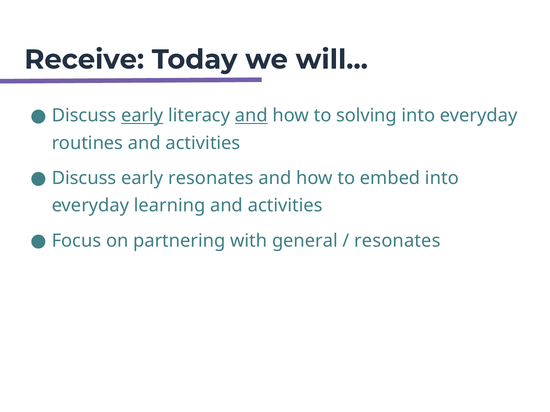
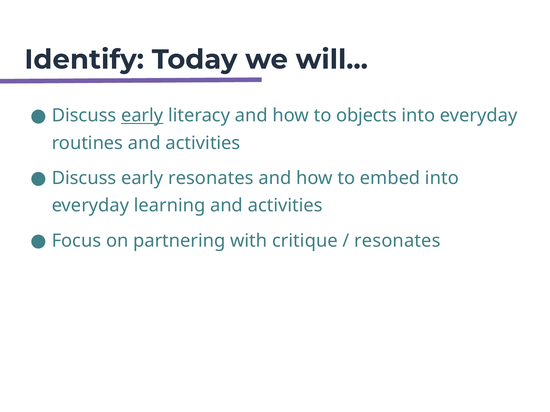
Receive: Receive -> Identify (84, 60)
and underline: present -> none (251, 116)
solving: solving -> objects (367, 116)
general: general -> critique (305, 241)
